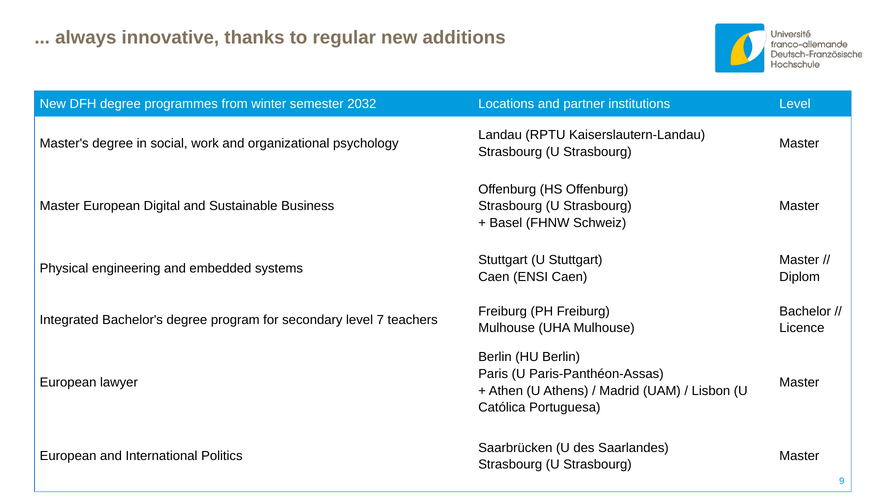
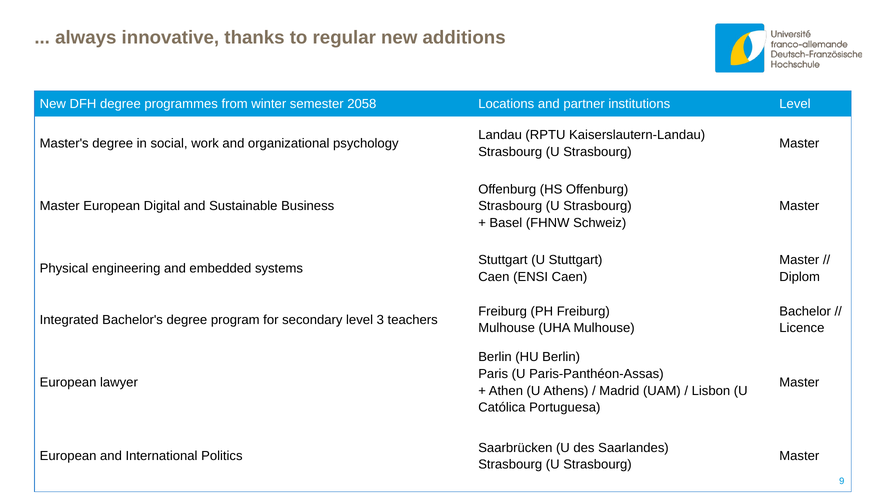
2032: 2032 -> 2058 (362, 104)
7: 7 -> 3 (380, 320)
